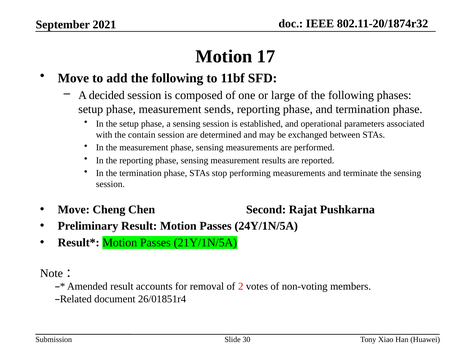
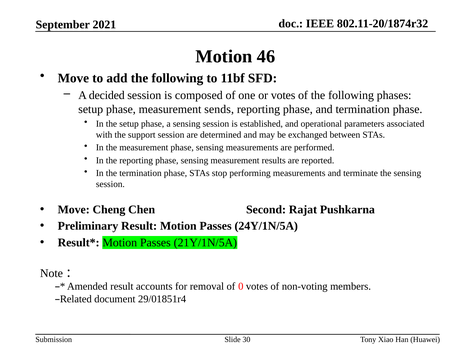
17: 17 -> 46 (266, 56)
or large: large -> votes (283, 95)
contain: contain -> support (142, 134)
2: 2 -> 0 (241, 286)
26/01851r4: 26/01851r4 -> 29/01851r4 (162, 298)
